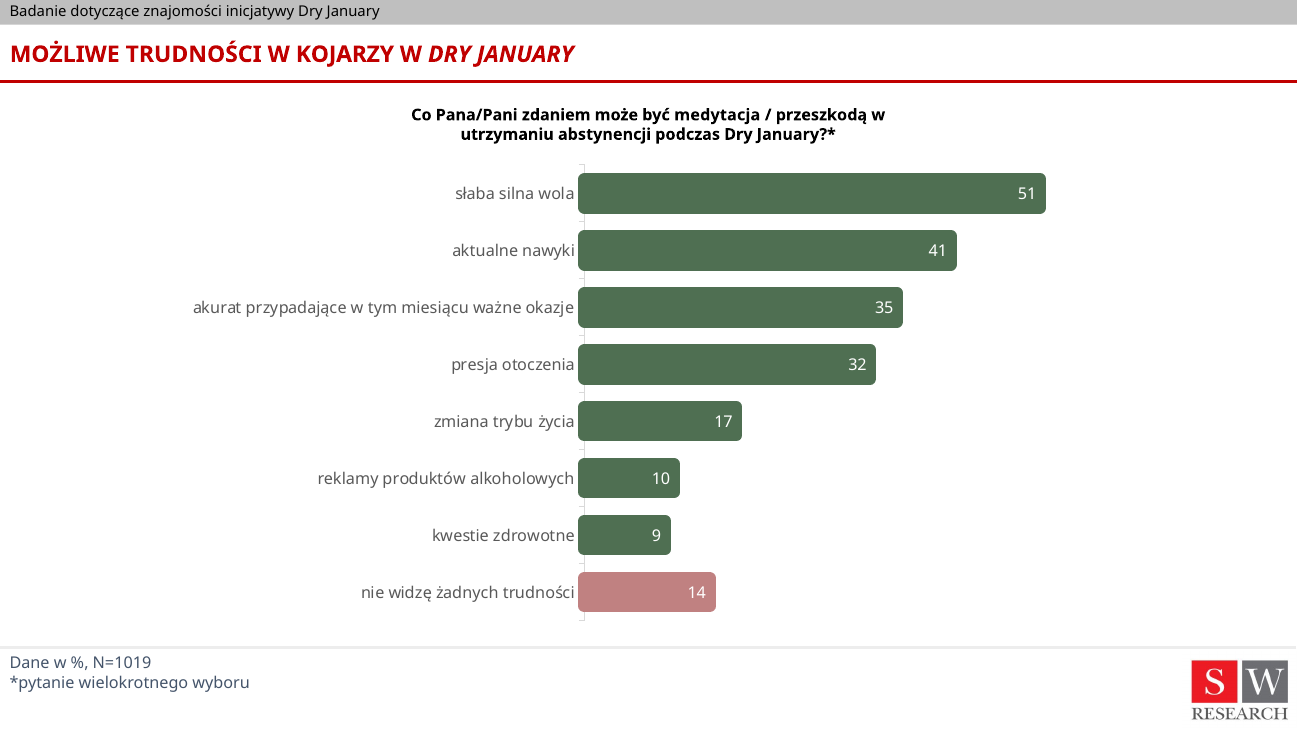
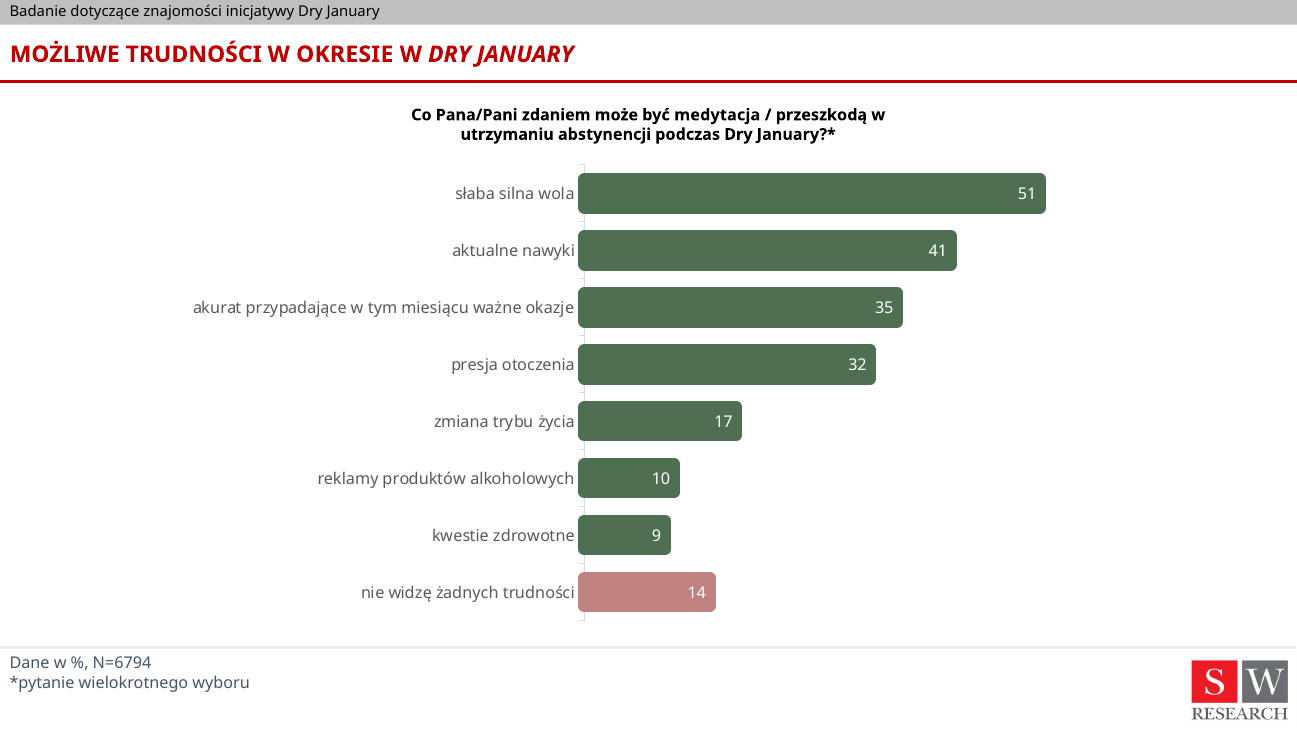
KOJARZY: KOJARZY -> OKRESIE (345, 54)
N=1019: N=1019 -> N=6794 (122, 664)
